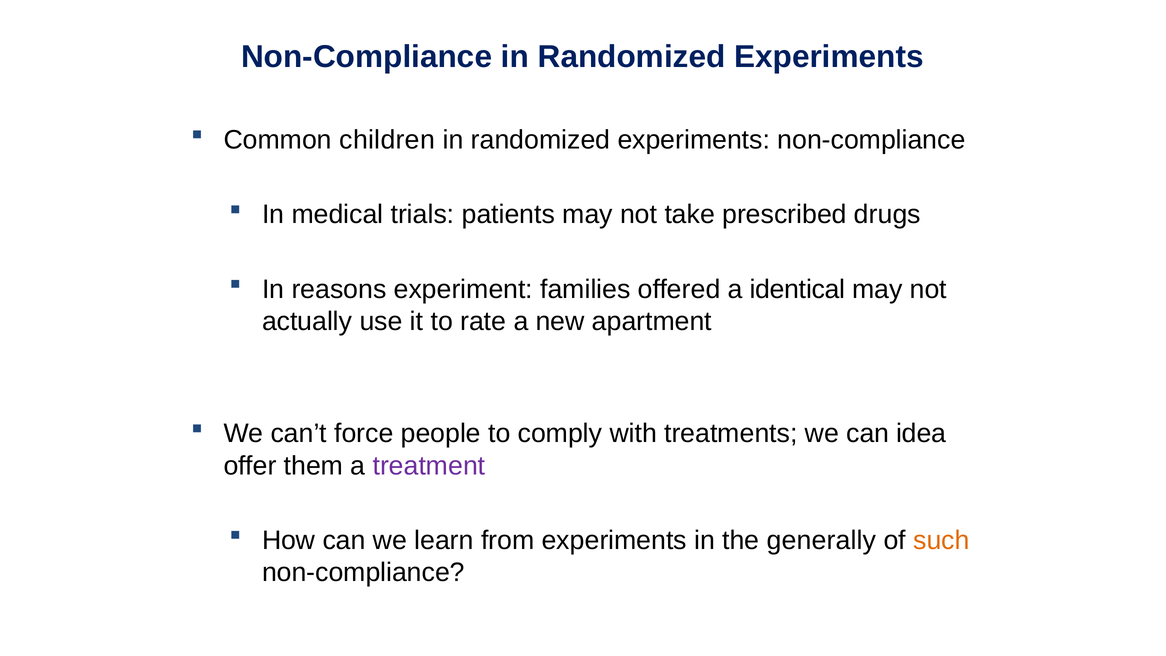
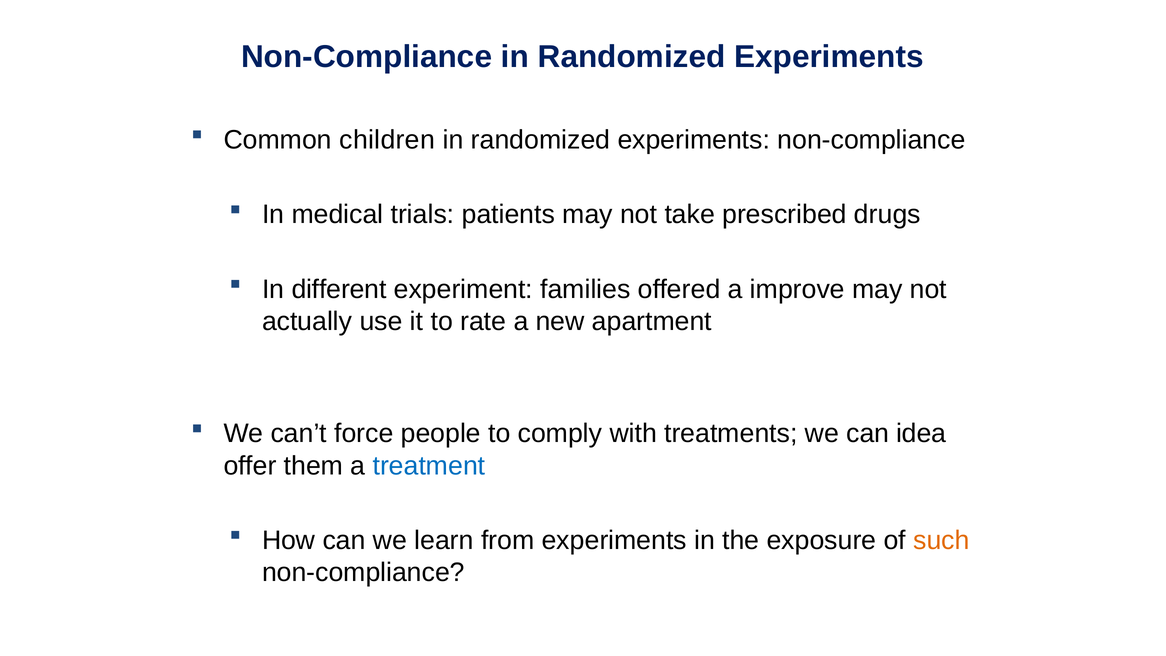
reasons: reasons -> different (339, 289)
identical: identical -> improve (797, 289)
treatment colour: purple -> blue (429, 466)
generally: generally -> exposure (821, 540)
